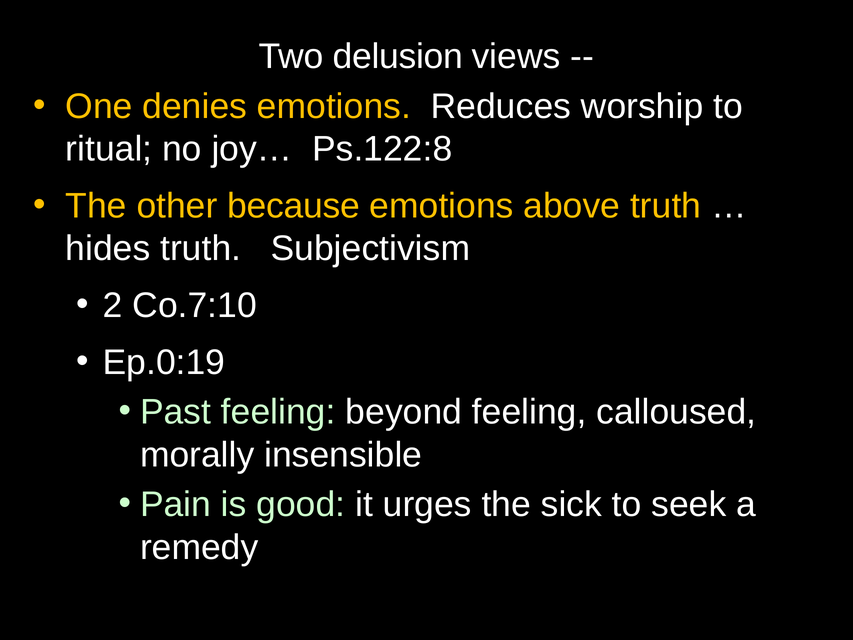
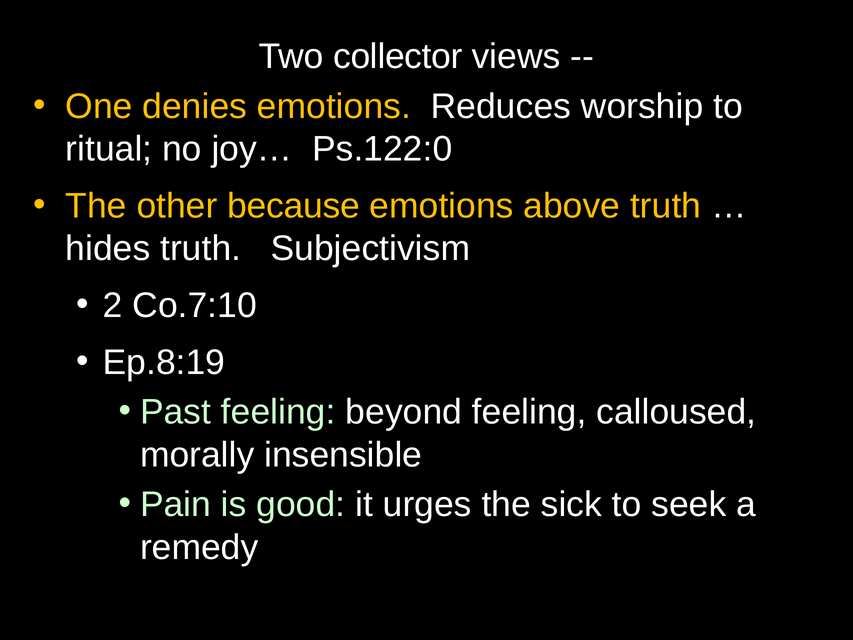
delusion: delusion -> collector (398, 57)
Ps.122:8: Ps.122:8 -> Ps.122:0 (382, 149)
Ep.0:19: Ep.0:19 -> Ep.8:19 (164, 362)
